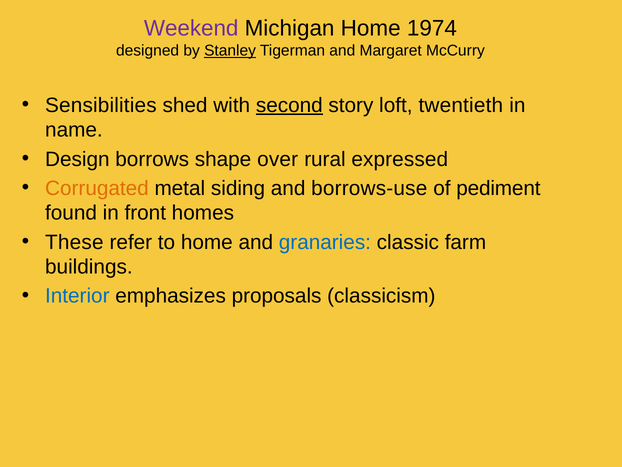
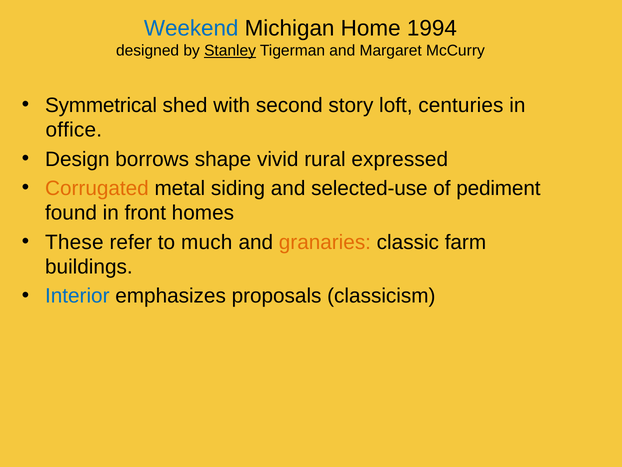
Weekend colour: purple -> blue (191, 28)
1974: 1974 -> 1994 (432, 28)
Sensibilities: Sensibilities -> Symmetrical (101, 105)
second underline: present -> none (289, 105)
twentieth: twentieth -> centuries (461, 105)
name: name -> office (74, 130)
over: over -> vivid (278, 159)
borrows-use: borrows-use -> selected-use (369, 188)
to home: home -> much (207, 242)
granaries colour: blue -> orange (325, 242)
